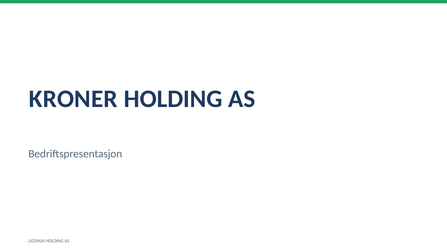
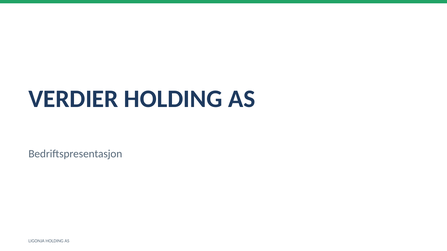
KRONER: KRONER -> VERDIER (73, 99)
